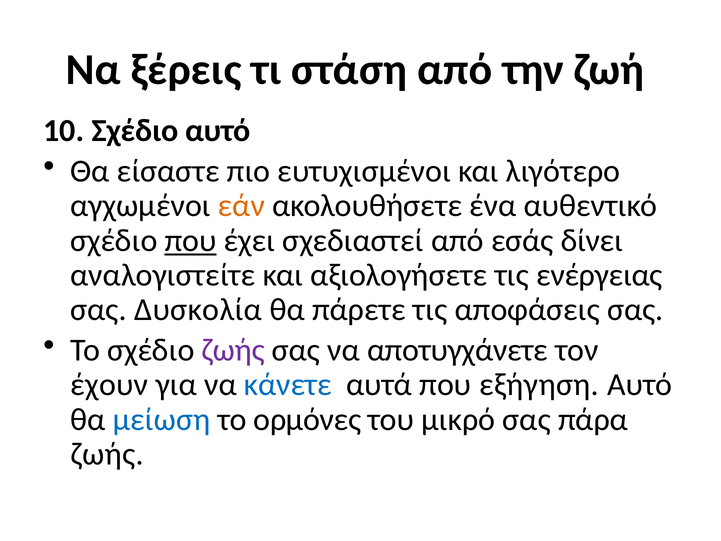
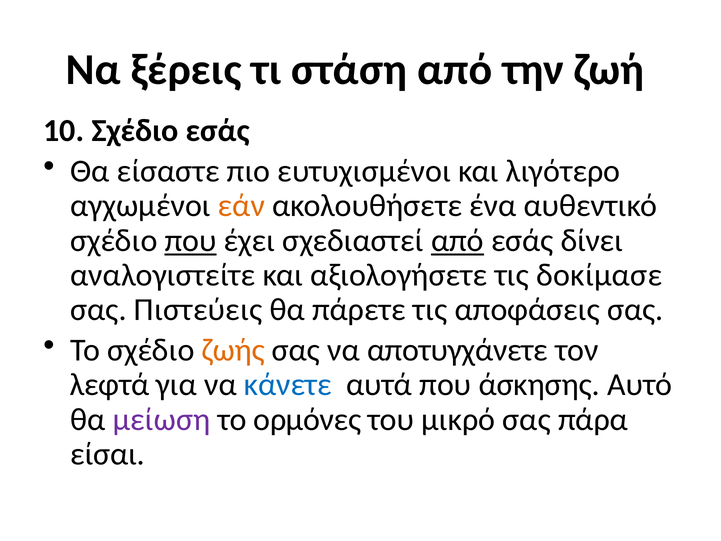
Σχέδιο αυτό: αυτό -> εσάς (218, 131)
από underline: none -> present (457, 240)
ενέργειας: ενέργειας -> δοκίμασε (599, 275)
Δυσκολία: Δυσκολία -> Πιστεύεις (198, 310)
ζωής colour: purple -> orange (233, 350)
έχουν: έχουν -> λεφτά (110, 385)
εξήγηση: εξήγηση -> άσκησης (539, 385)
μείωση colour: blue -> purple (162, 419)
ζωής: ζωής -> είσαι (108, 454)
